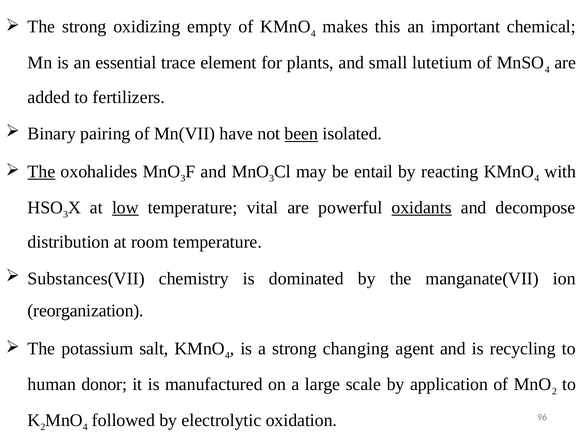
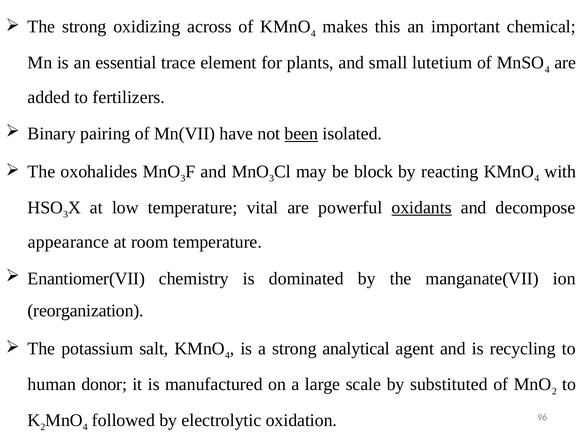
empty: empty -> across (209, 27)
The underline: present -> none (41, 171)
entail: entail -> block (374, 171)
low underline: present -> none (125, 207)
distribution: distribution -> appearance (68, 242)
Substances(VII: Substances(VII -> Enantiomer(VII (86, 278)
changing: changing -> analytical (356, 348)
application: application -> substituted (449, 384)
